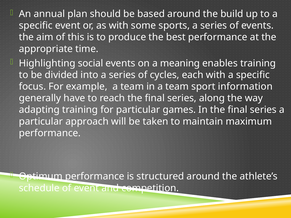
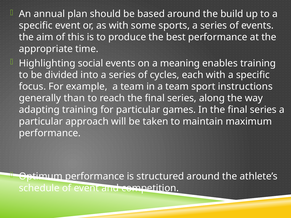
information: information -> instructions (245, 87)
have: have -> than (74, 98)
